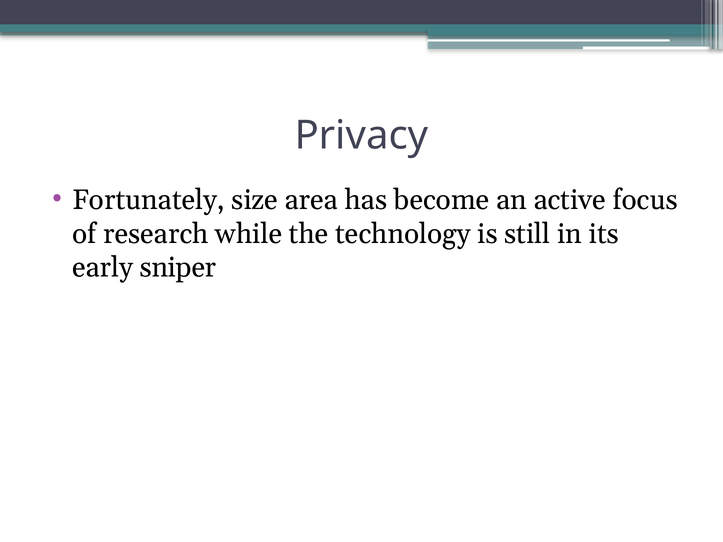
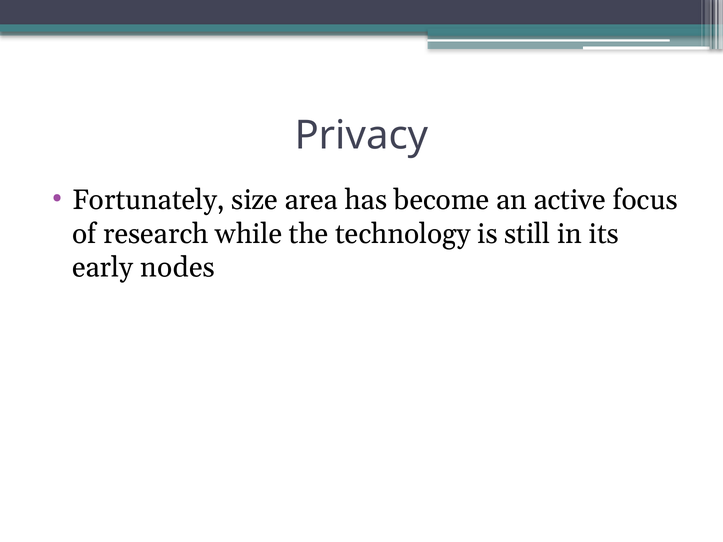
sniper: sniper -> nodes (178, 268)
